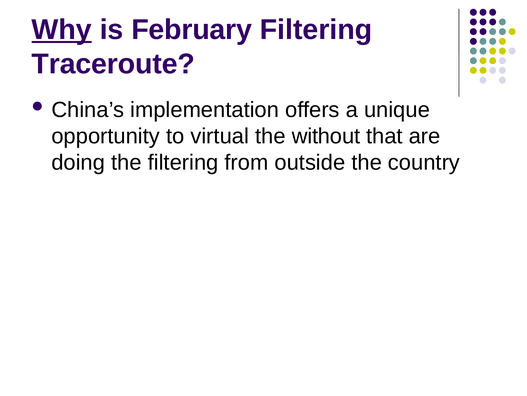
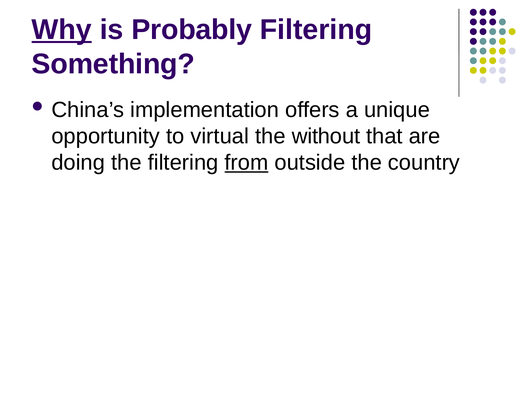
February: February -> Probably (192, 30)
Traceroute: Traceroute -> Something (113, 64)
from underline: none -> present (246, 162)
